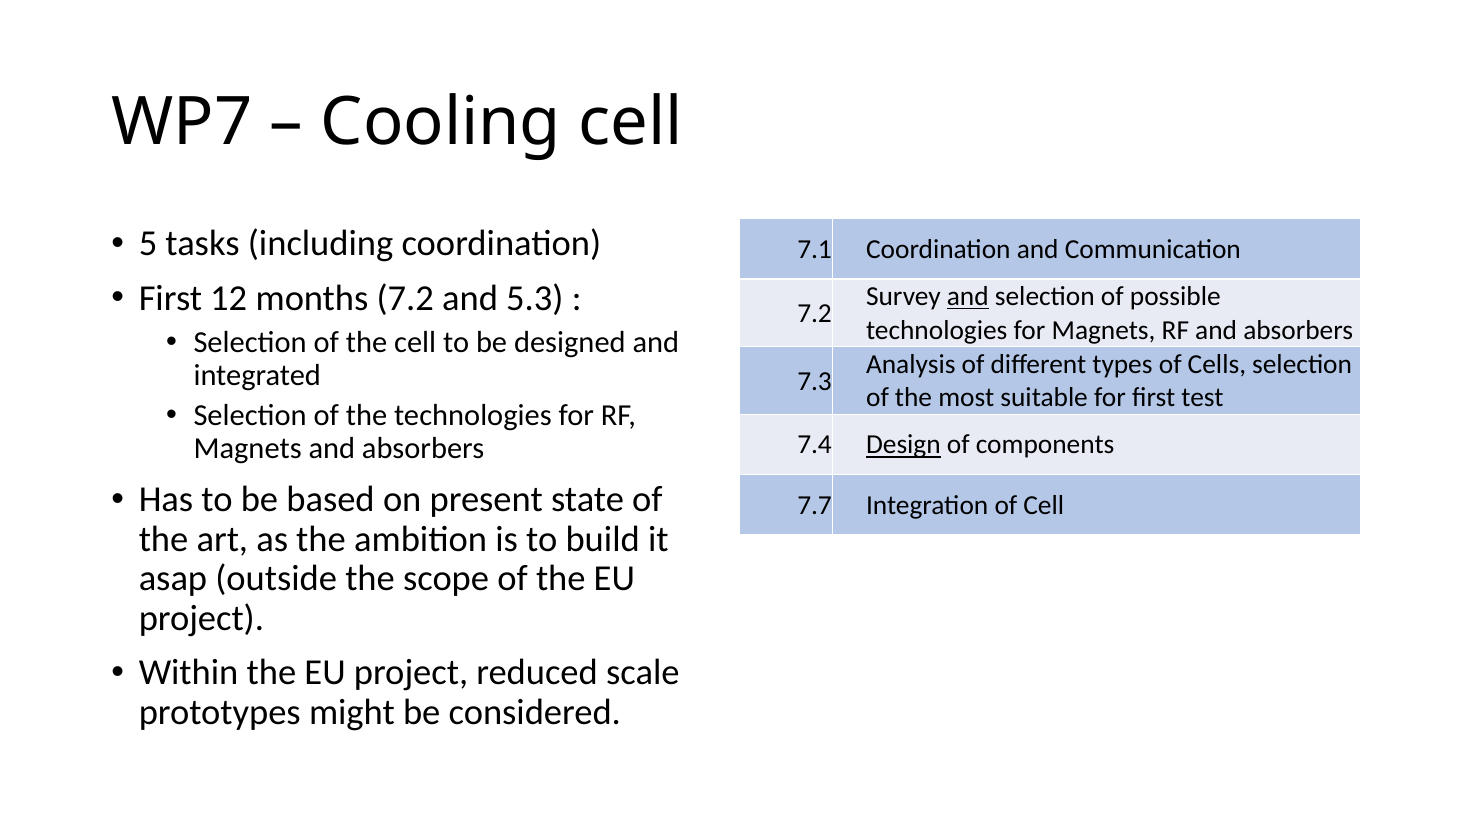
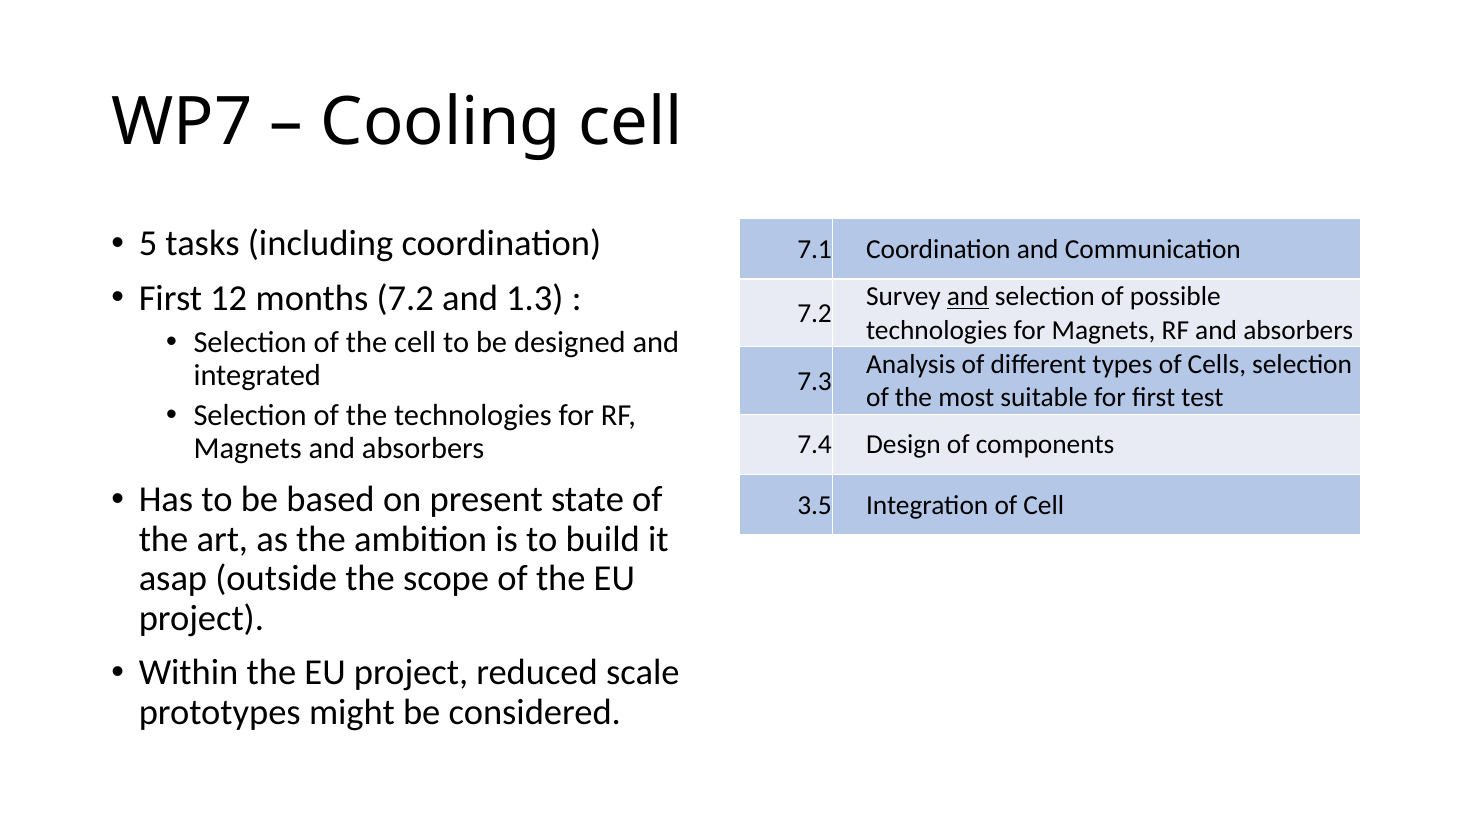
5.3: 5.3 -> 1.3 (535, 298)
Design underline: present -> none (903, 445)
7.7: 7.7 -> 3.5 (815, 505)
